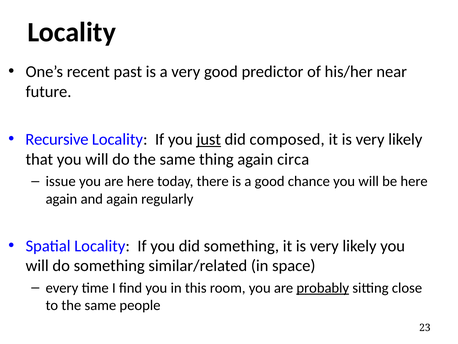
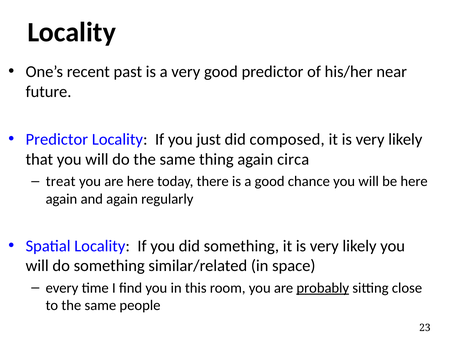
Recursive: Recursive -> Predictor (57, 139)
just underline: present -> none (209, 139)
issue: issue -> treat (61, 181)
